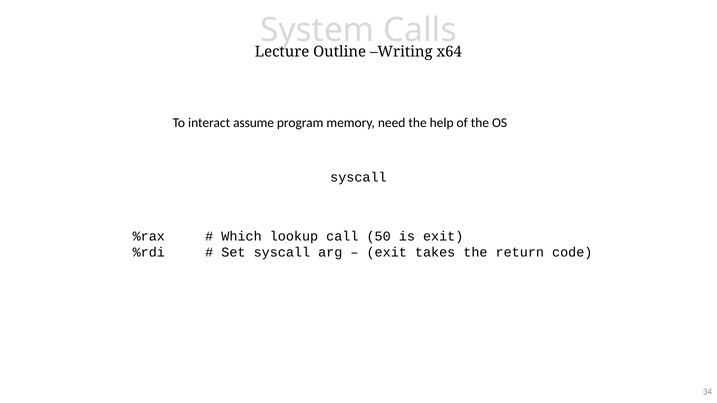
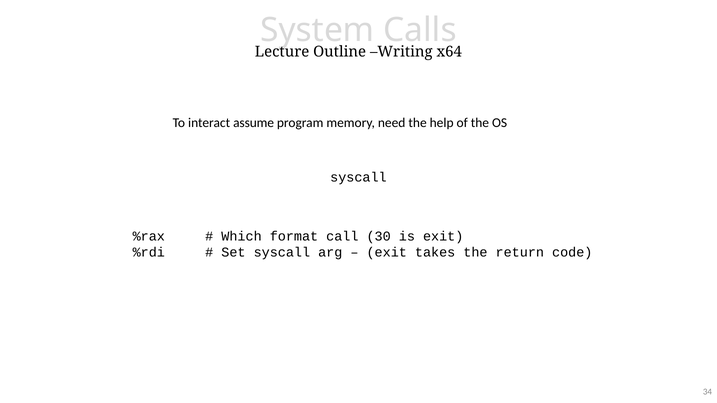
lookup: lookup -> format (294, 236)
50: 50 -> 30 (379, 236)
